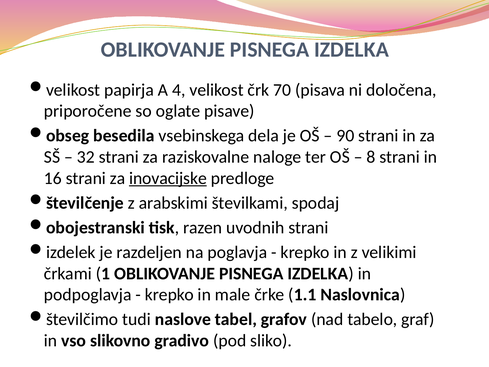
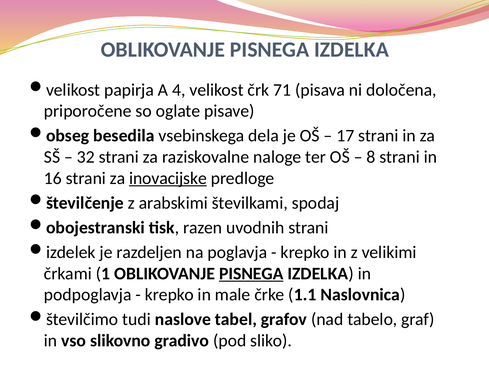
70: 70 -> 71 (282, 90)
90: 90 -> 17 (345, 136)
PISNEGA underline: none -> present (251, 273)
